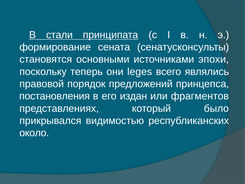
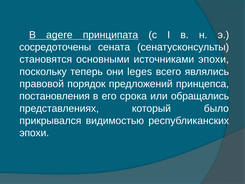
стали: стали -> agere (59, 35)
формирование: формирование -> сосредоточены (55, 47)
издан: издан -> срока (133, 96)
фрагментов: фрагментов -> обращались (200, 96)
около: около -> эпохи (34, 133)
